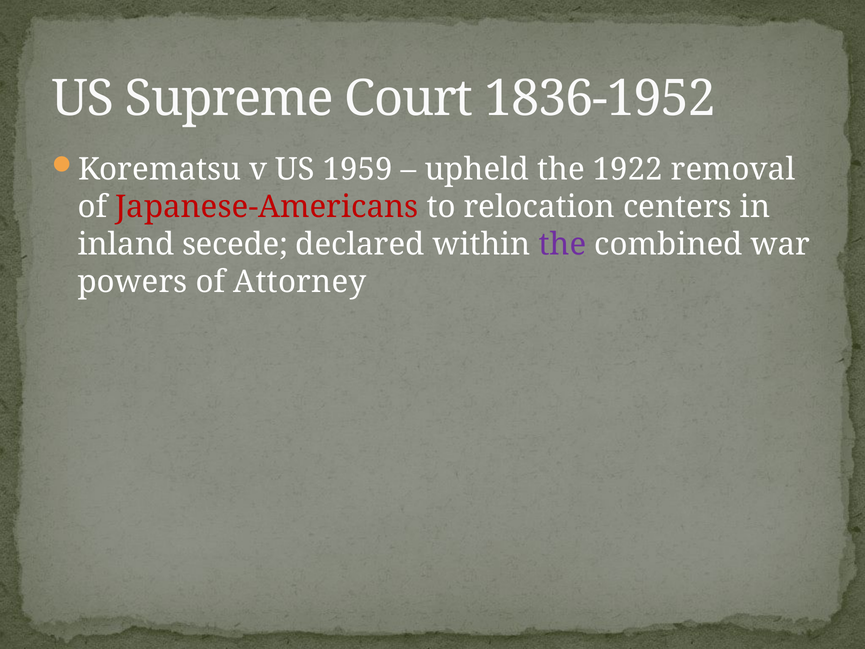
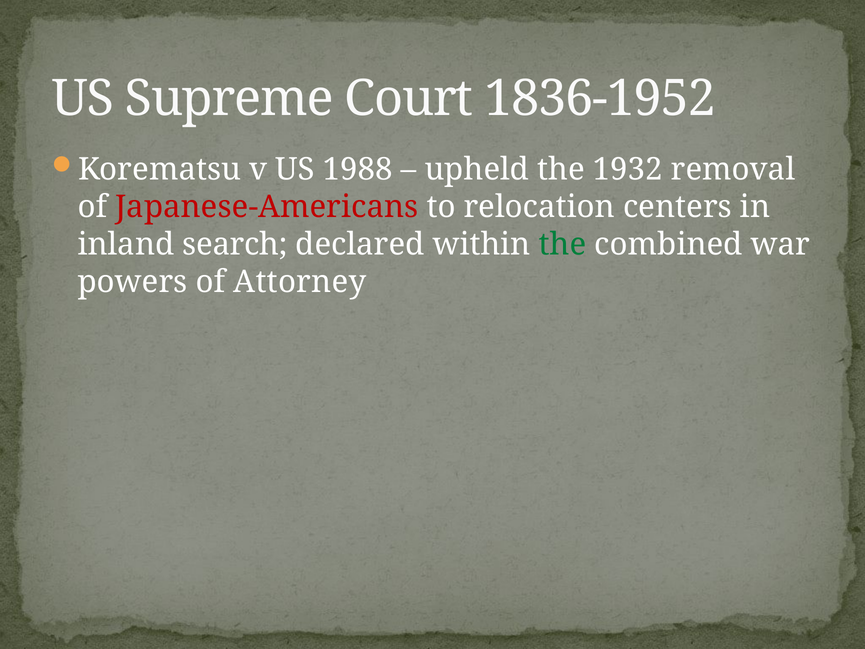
1959: 1959 -> 1988 (358, 169)
1922: 1922 -> 1932 (628, 169)
secede: secede -> search (235, 244)
the colour: purple -> green (563, 244)
